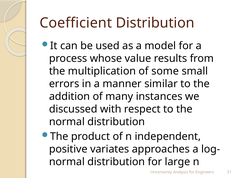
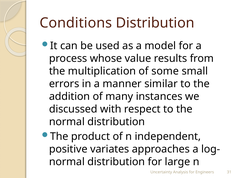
Coefficient: Coefficient -> Conditions (76, 23)
